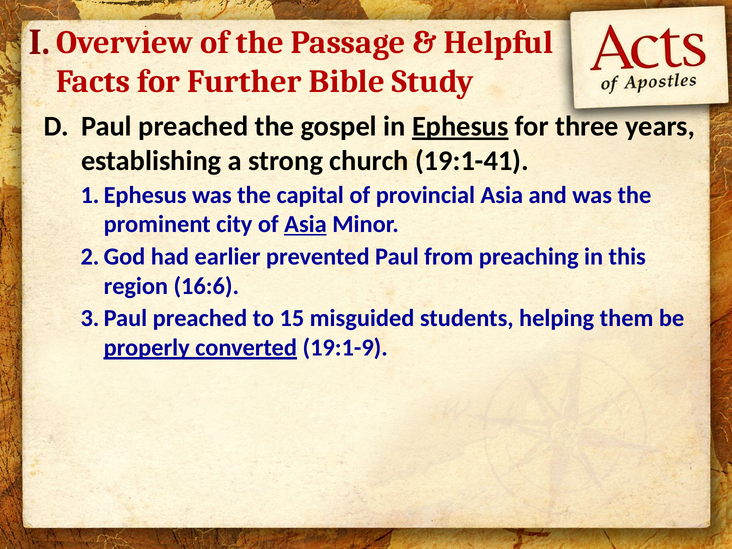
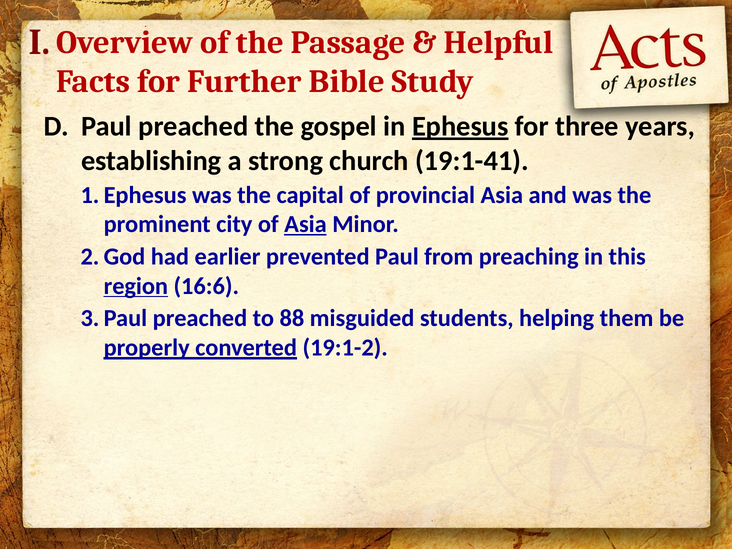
region underline: none -> present (136, 286)
15: 15 -> 88 (292, 318)
19:1-9: 19:1-9 -> 19:1-2 (345, 348)
